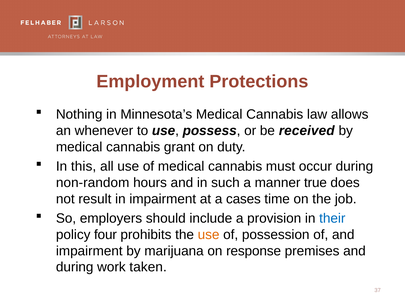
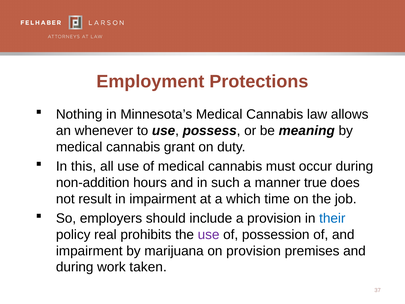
received: received -> meaning (307, 131)
non-random: non-random -> non-addition (93, 183)
cases: cases -> which (243, 199)
four: four -> real (105, 235)
use colour: orange -> purple (209, 235)
on response: response -> provision (254, 251)
